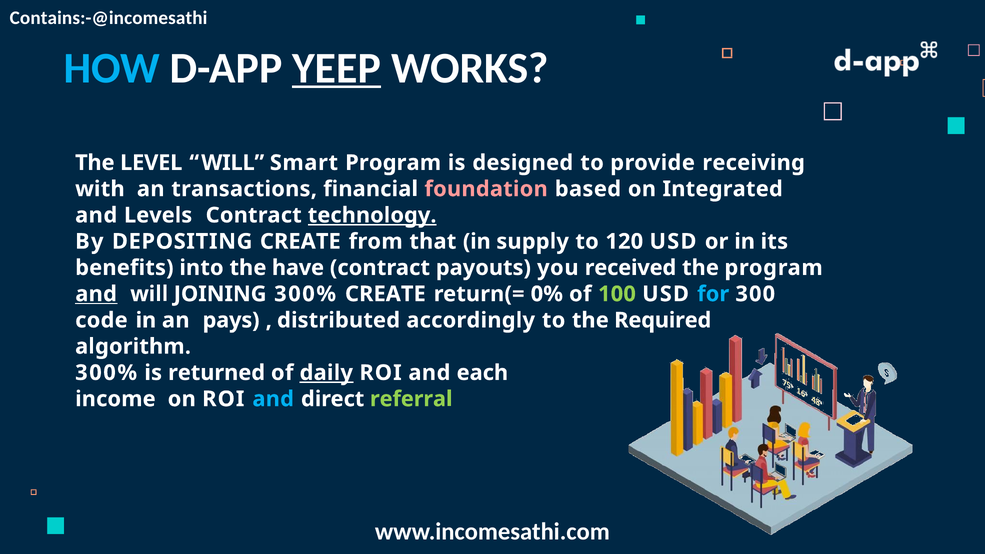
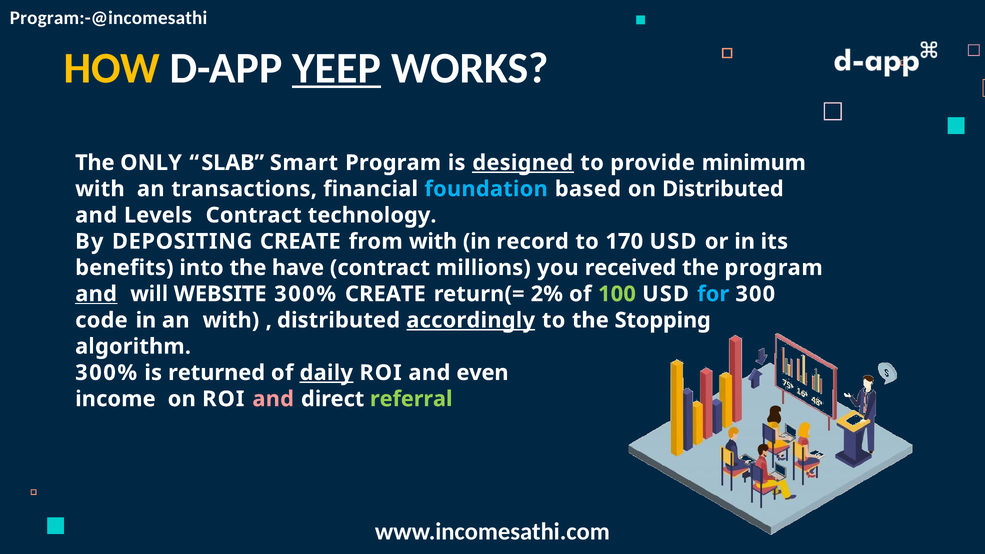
Contains:-@incomesathi: Contains:-@incomesathi -> Program:-@incomesathi (109, 18)
HOW colour: light blue -> yellow (112, 68)
LEVEL: LEVEL -> ONLY (151, 163)
WILL: WILL -> SLAB (233, 163)
designed underline: none -> present (523, 163)
receiving: receiving -> minimum (754, 163)
foundation colour: pink -> light blue (486, 189)
on Integrated: Integrated -> Distributed (723, 189)
technology underline: present -> none (372, 215)
from that: that -> with (433, 242)
supply: supply -> record (533, 242)
120: 120 -> 170 (624, 242)
payouts: payouts -> millions (483, 268)
JOINING: JOINING -> WEBSITE (220, 294)
0%: 0% -> 2% (547, 294)
an pays: pays -> with (231, 320)
accordingly underline: none -> present (471, 320)
Required: Required -> Stopping (663, 320)
each: each -> even (482, 373)
and colour: light blue -> pink (273, 399)
